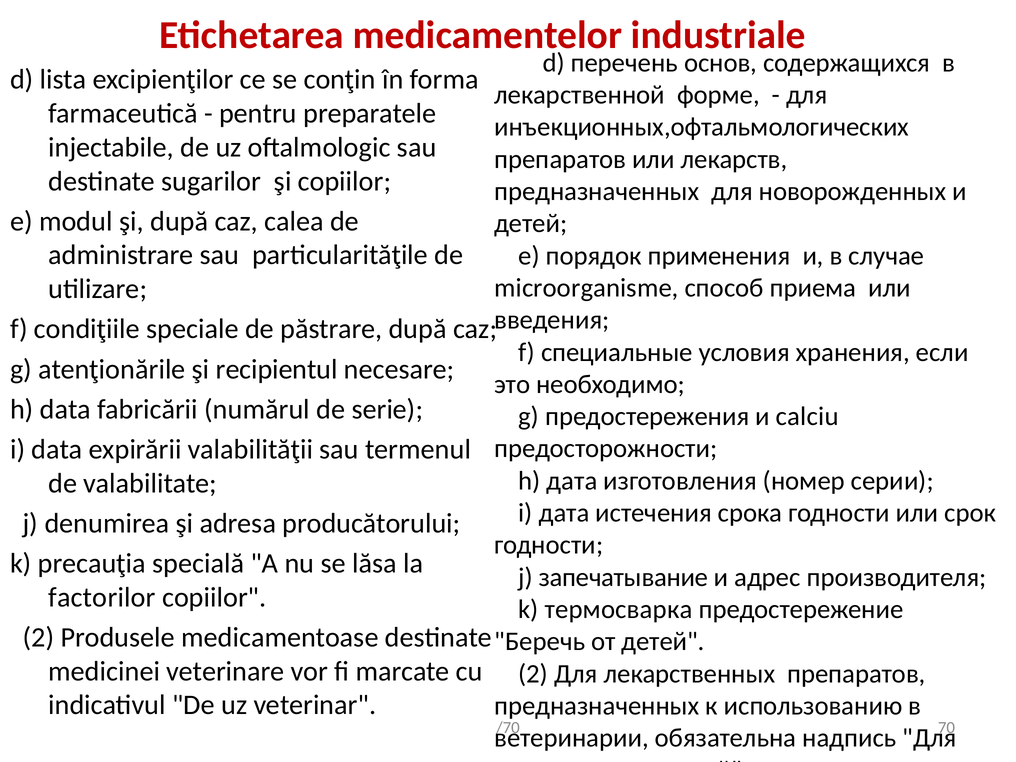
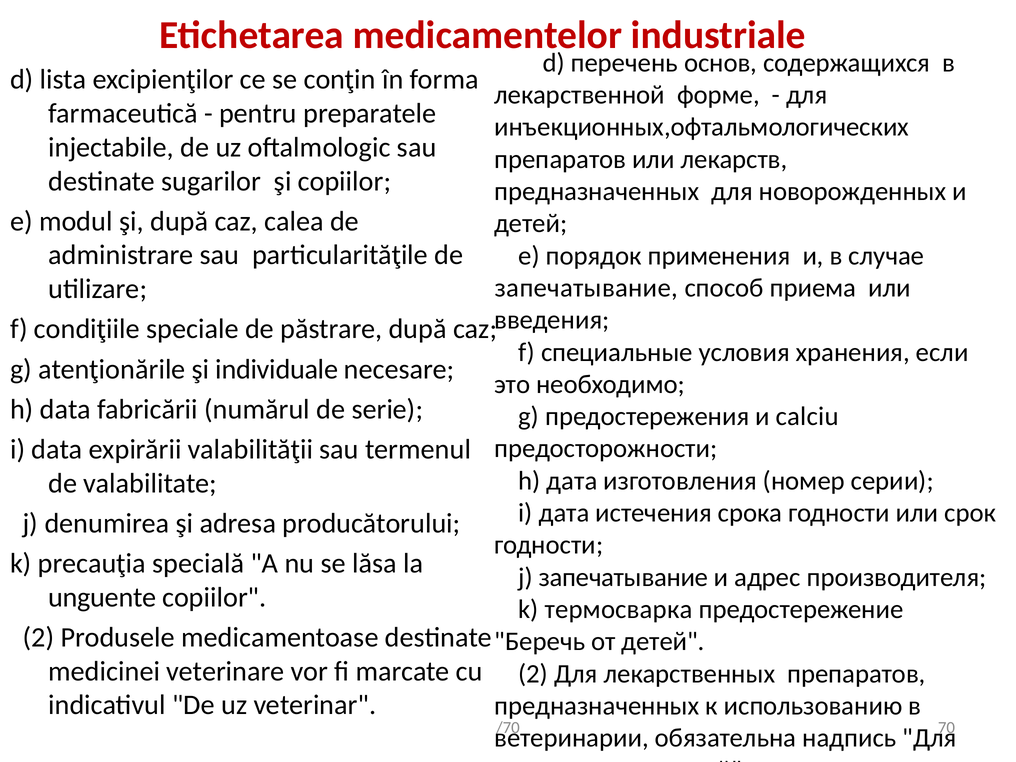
microorganisme: microorganisme -> запечатывание (586, 288)
recipientul: recipientul -> individuale (277, 369)
factorilor: factorilor -> unguente (102, 597)
